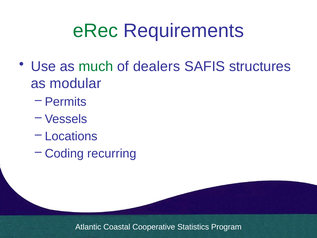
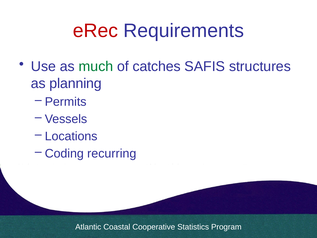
eRec colour: green -> red (95, 31)
dealers: dealers -> catches (157, 67)
modular: modular -> planning (76, 83)
